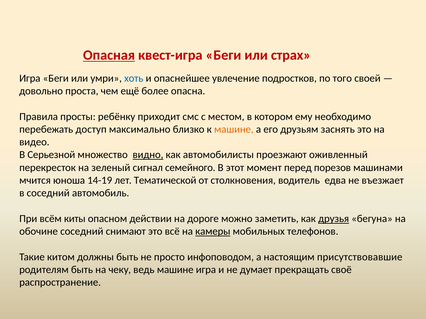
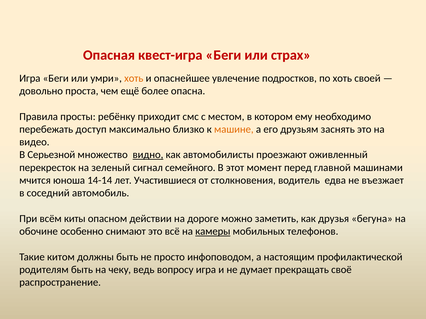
Опасная underline: present -> none (109, 55)
хоть colour: blue -> orange (134, 78)
по того: того -> хоть (342, 78)
порезов: порезов -> главной (332, 168)
14-19: 14-19 -> 14-14 (100, 181)
Тематической: Тематической -> Участившиеся (165, 181)
друзья underline: present -> none (334, 219)
обочине соседний: соседний -> особенно (82, 232)
присутствовавшие: присутствовавшие -> профилактической (360, 257)
ведь машине: машине -> вопросу (175, 270)
